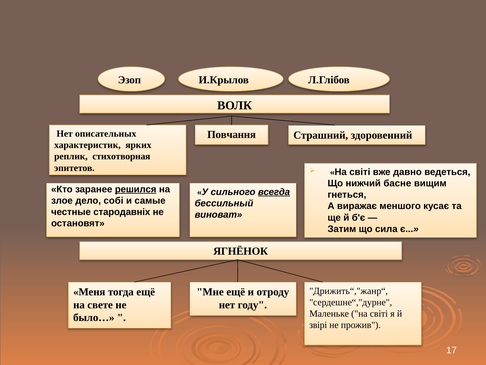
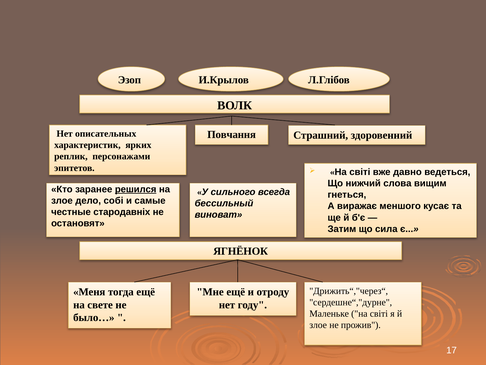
стихотворная: стихотворная -> персонажами (121, 156)
басне: басне -> слова (397, 183)
всегда underline: present -> none (274, 192)
Дрижить“,"жанр“: Дрижить“,"жанр“ -> Дрижить“,"через“ (349, 291)
звірі: звірі -> злое (318, 325)
